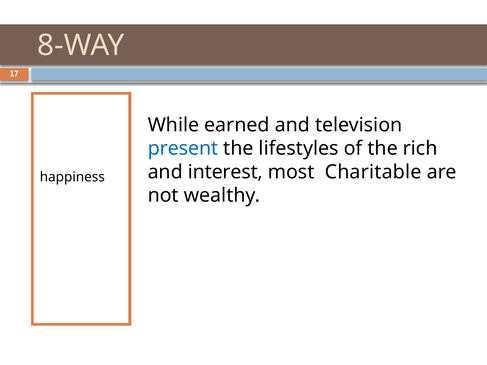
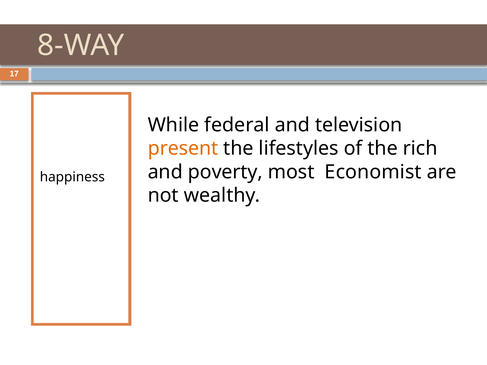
earned: earned -> federal (237, 125)
present colour: blue -> orange (183, 149)
interest: interest -> poverty (225, 172)
Charitable: Charitable -> Economist (373, 172)
